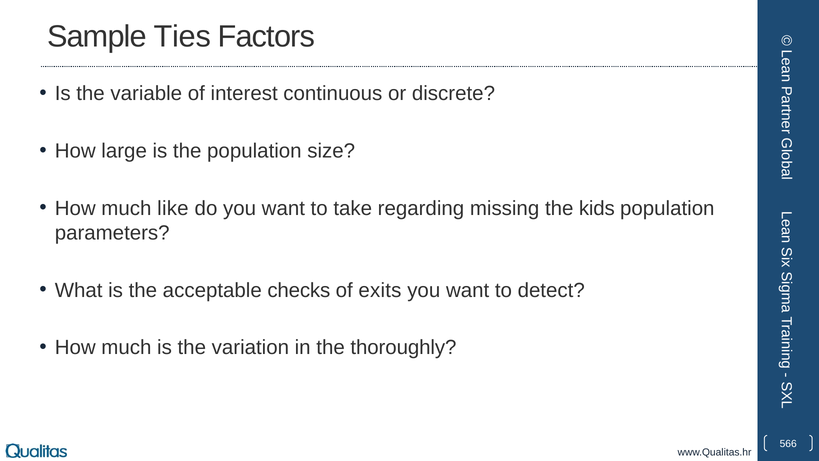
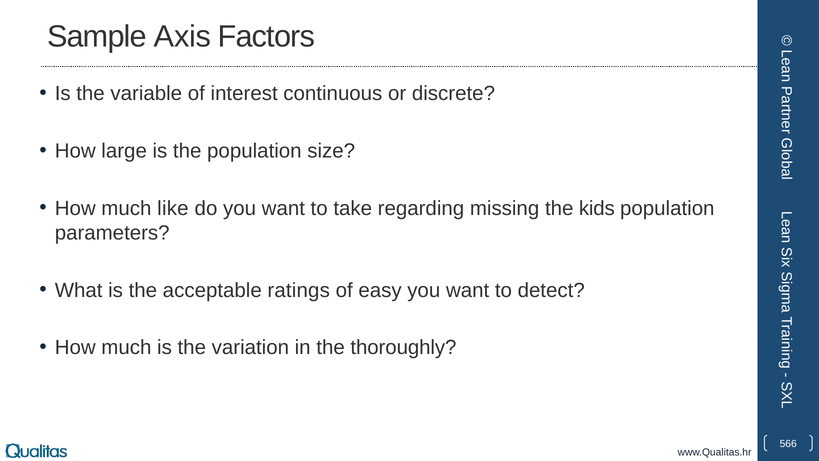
Ties: Ties -> Axis (182, 36)
checks: checks -> ratings (299, 290)
exits: exits -> easy (380, 290)
